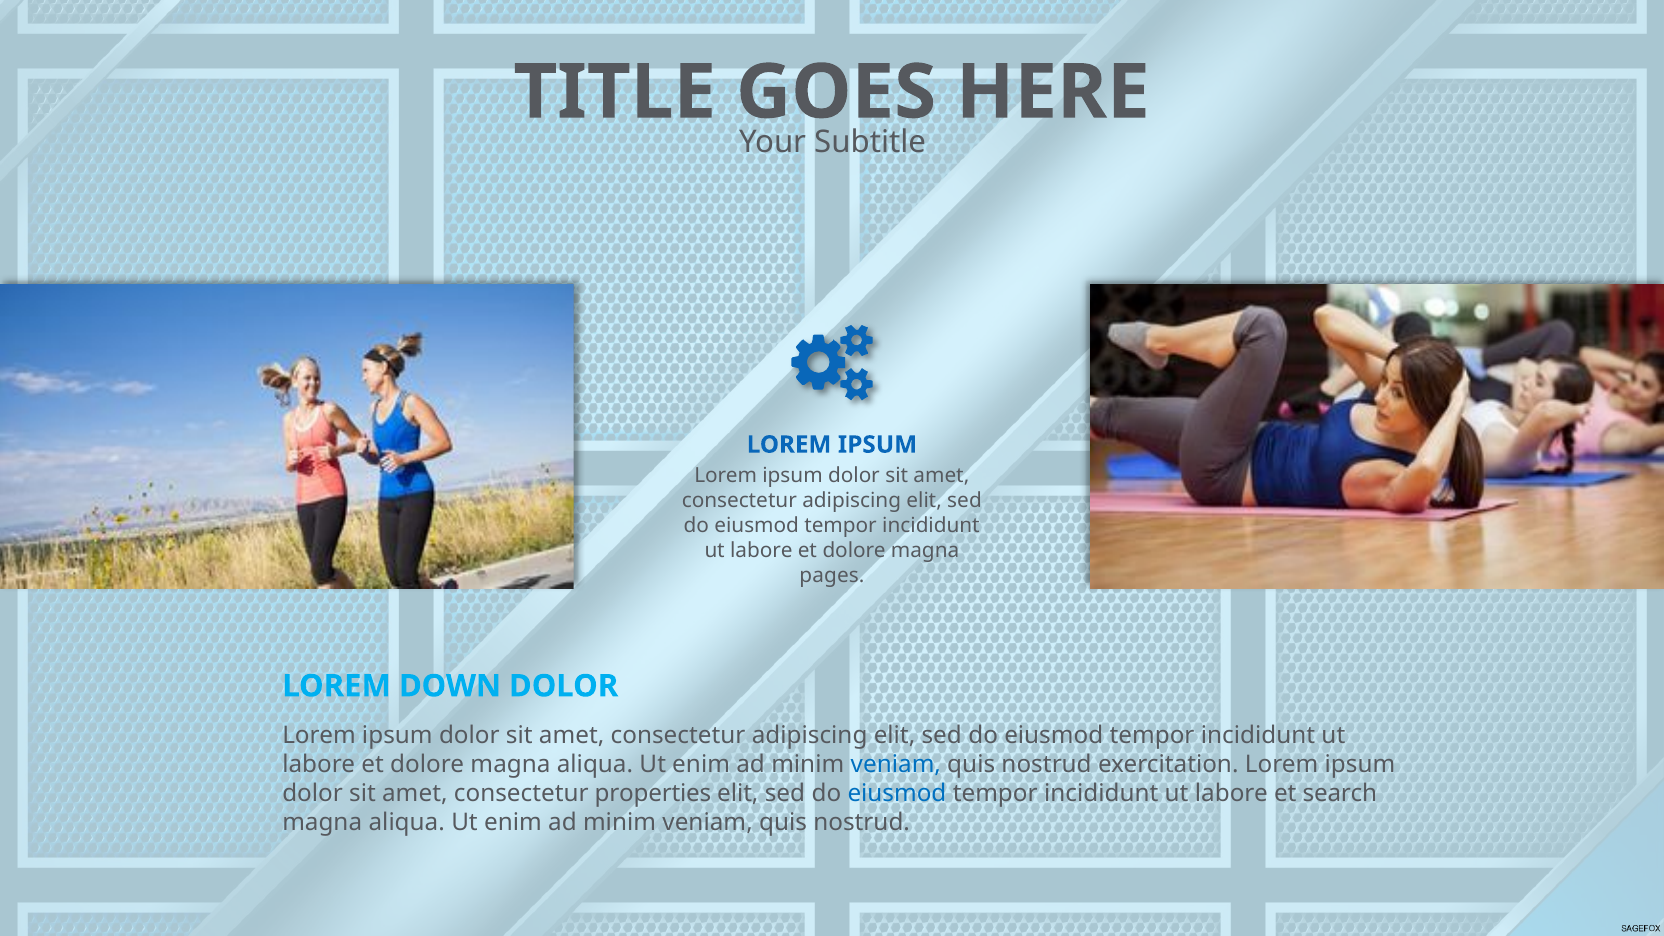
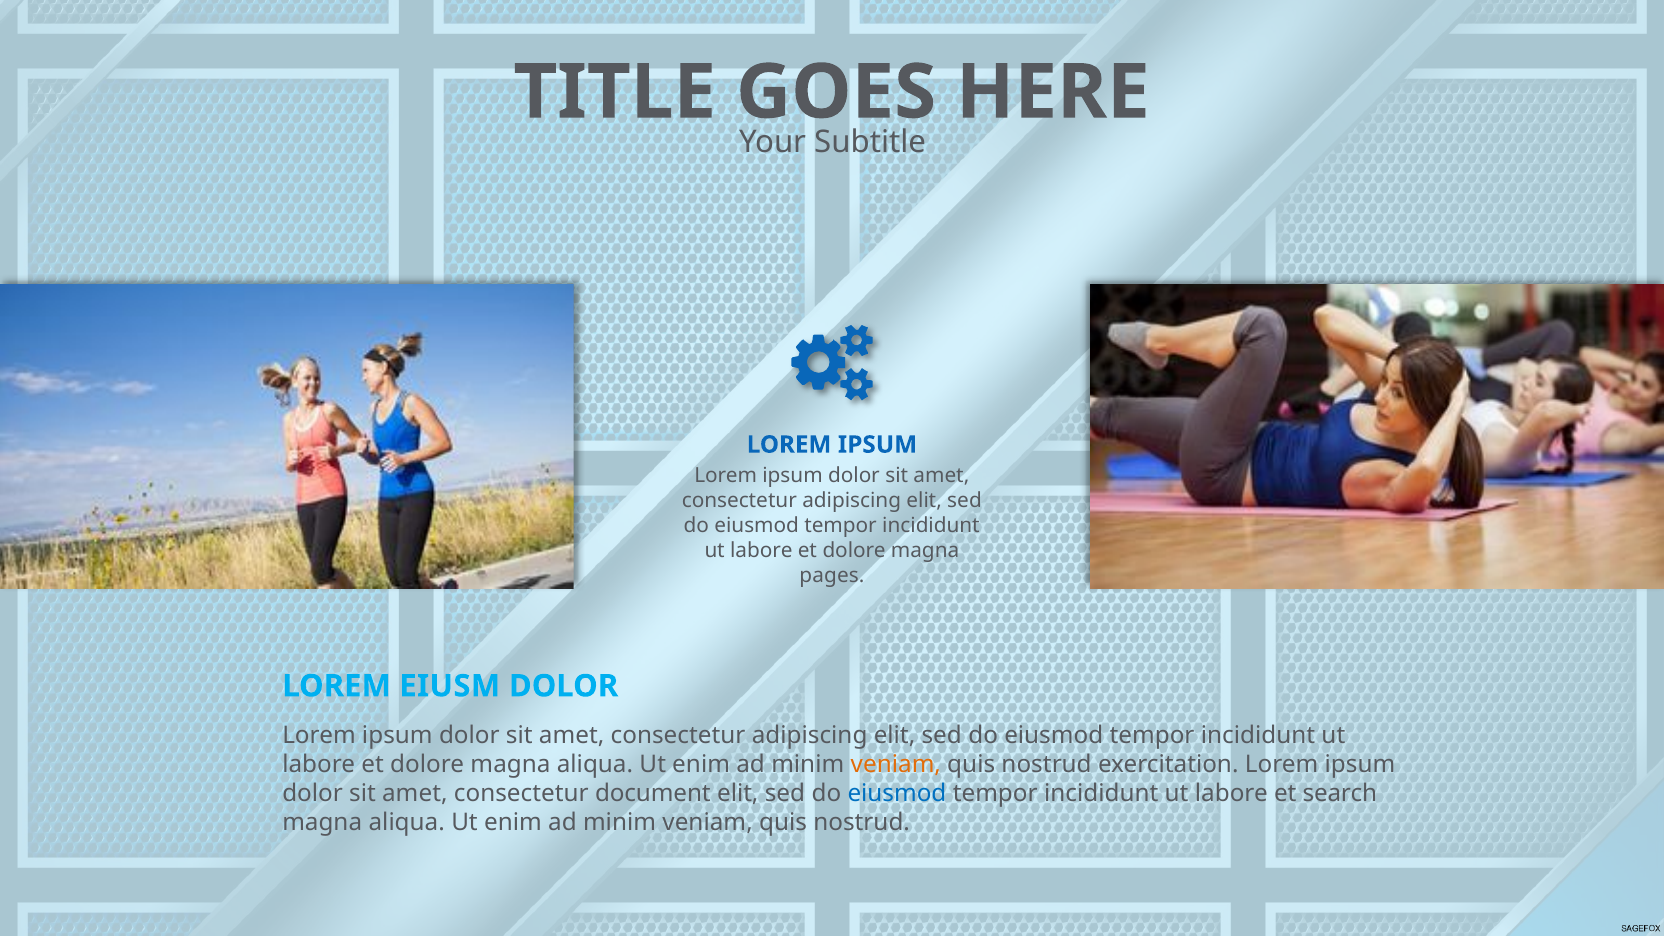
DOWN: DOWN -> EIUSM (450, 686)
veniam colour: blue -> orange (896, 765)
properties: properties -> document (653, 794)
